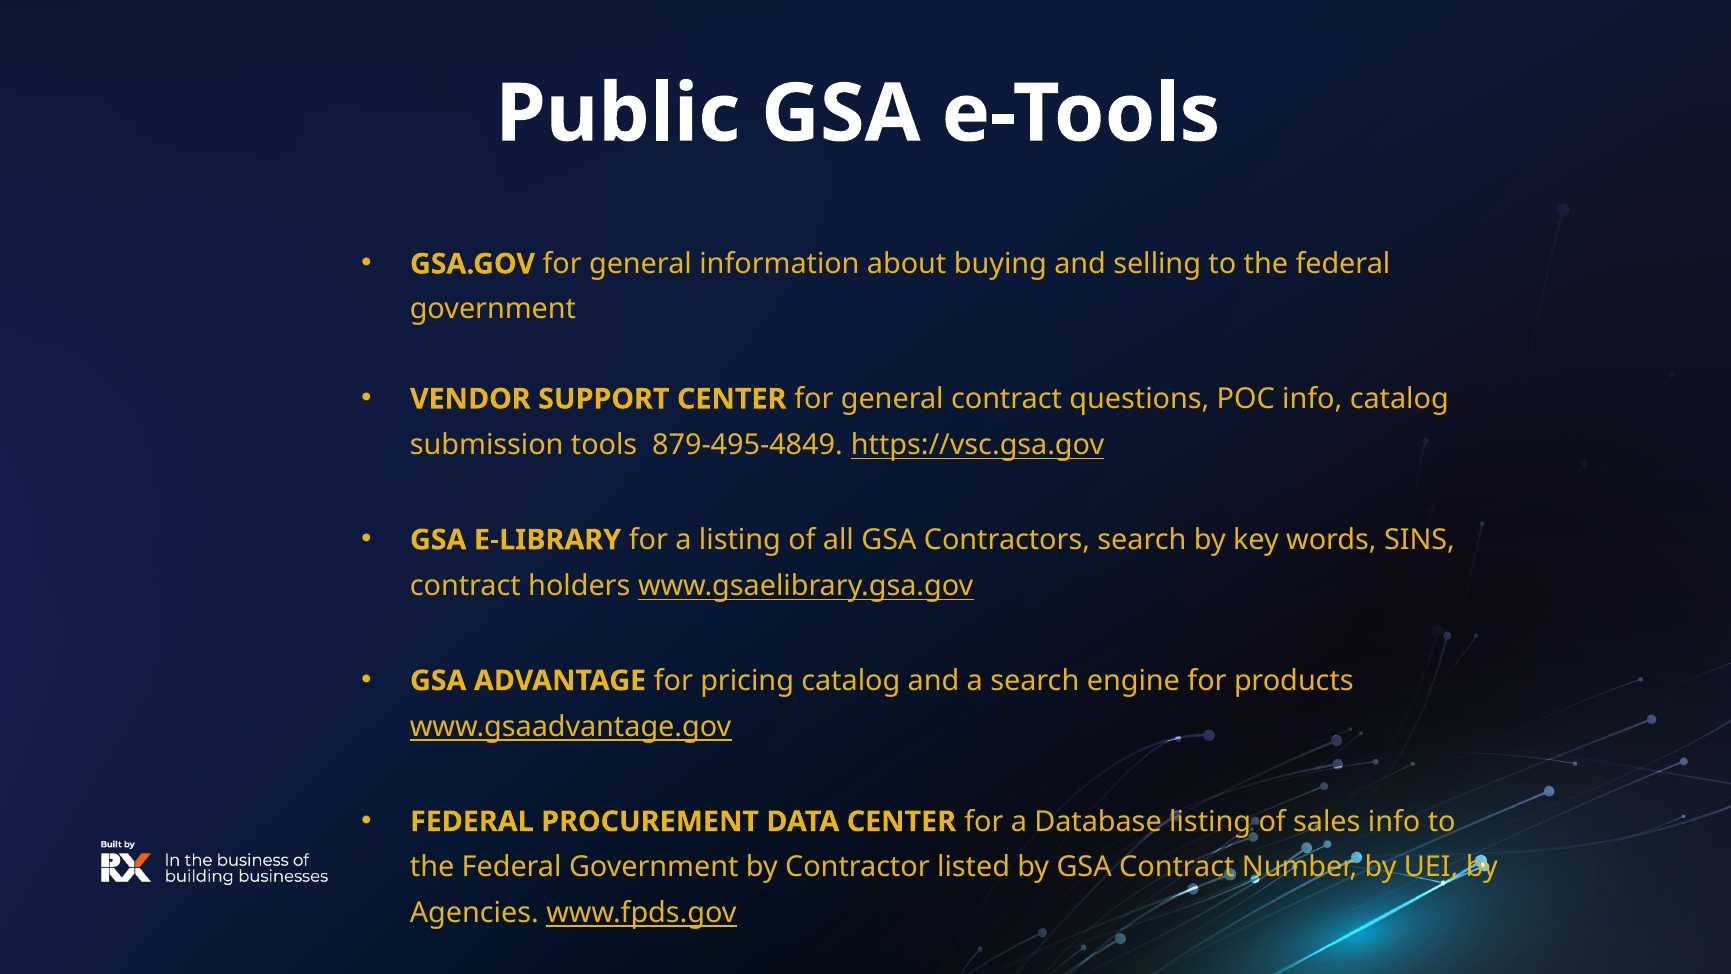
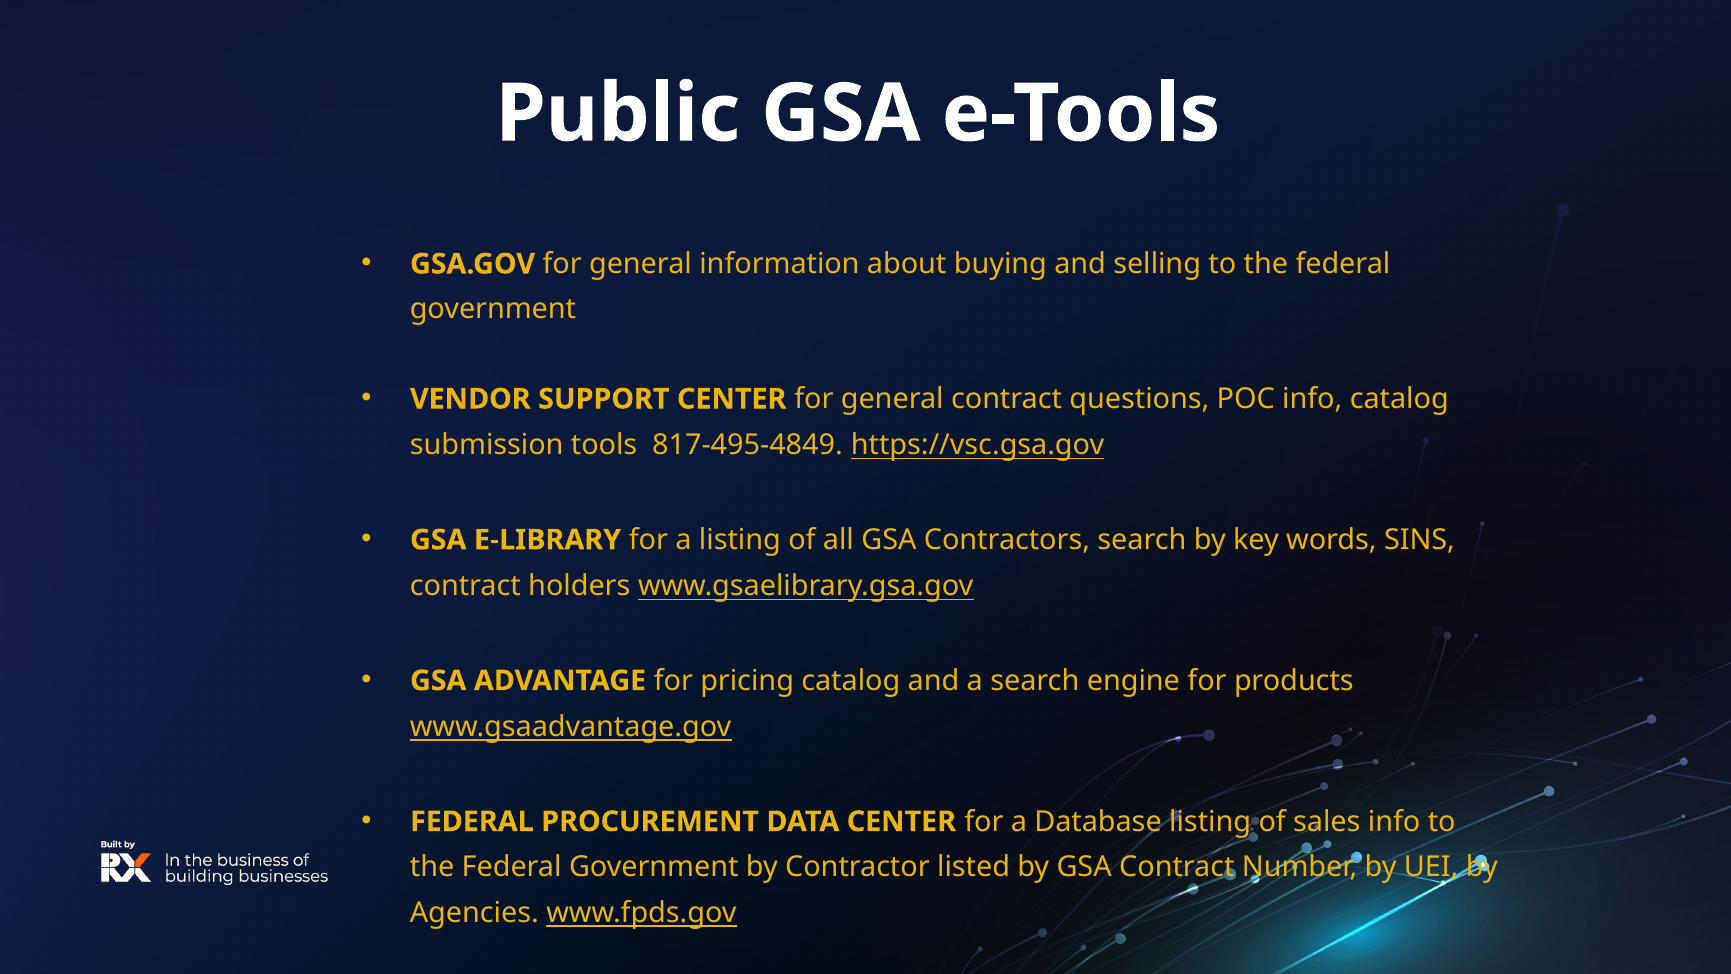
879-495-4849: 879-495-4849 -> 817-495-4849 (747, 445)
